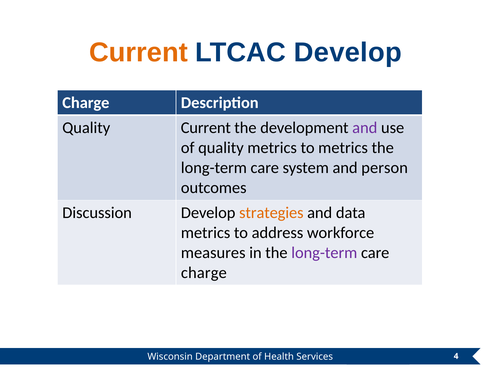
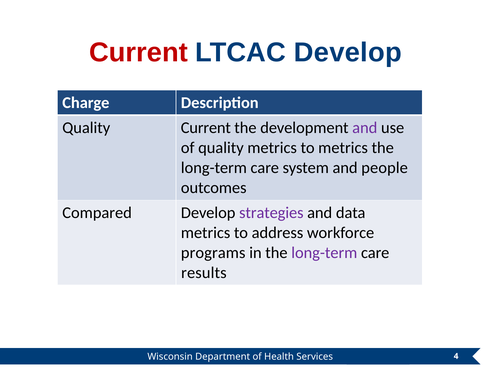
Current colour: orange -> red (139, 52)
person: person -> people (385, 168)
Discussion: Discussion -> Compared (97, 213)
strategies colour: orange -> purple (271, 213)
measures: measures -> programs (213, 253)
charge: charge -> results (204, 273)
